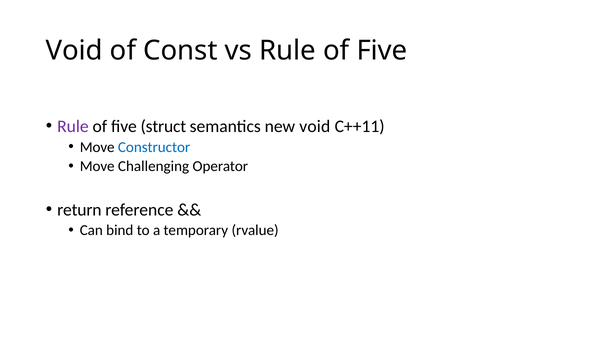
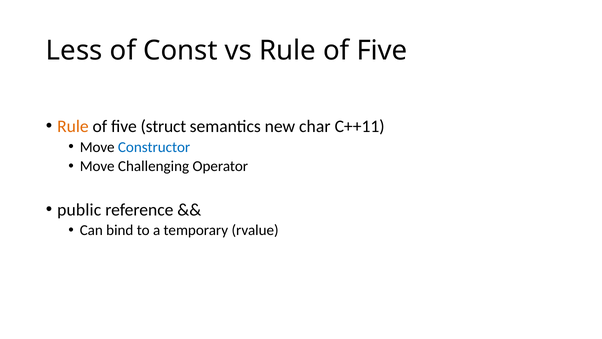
Void: Void -> Less (74, 51)
Rule colour: purple -> orange (73, 126)
new void: void -> char (315, 126)
return: return -> public (79, 209)
